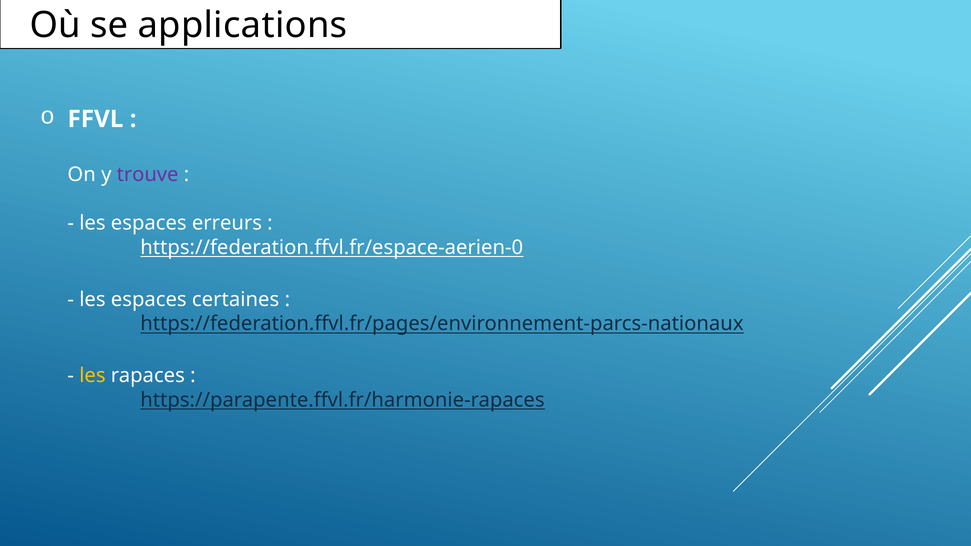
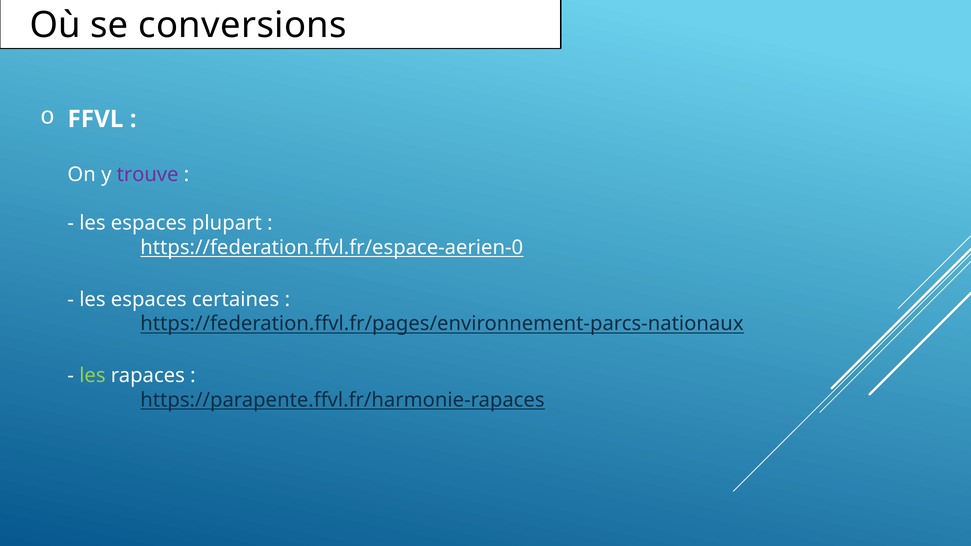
applications: applications -> conversions (243, 25)
erreurs: erreurs -> plupart (227, 223)
les colour: yellow -> light green (92, 376)
